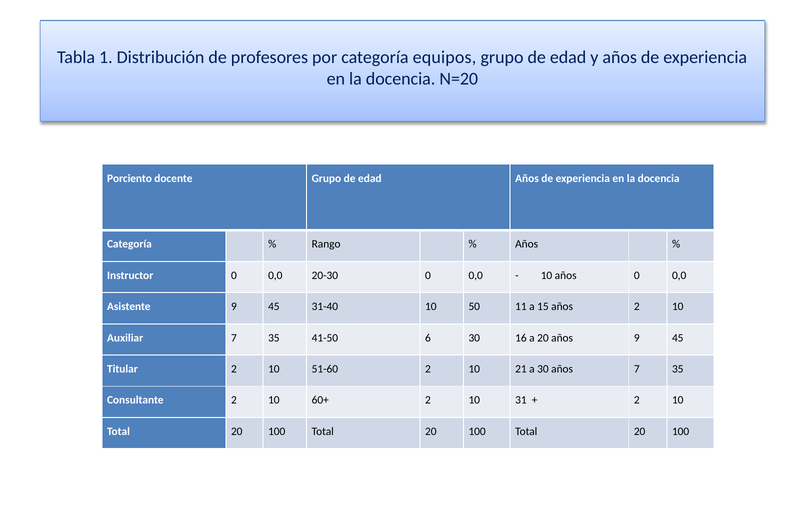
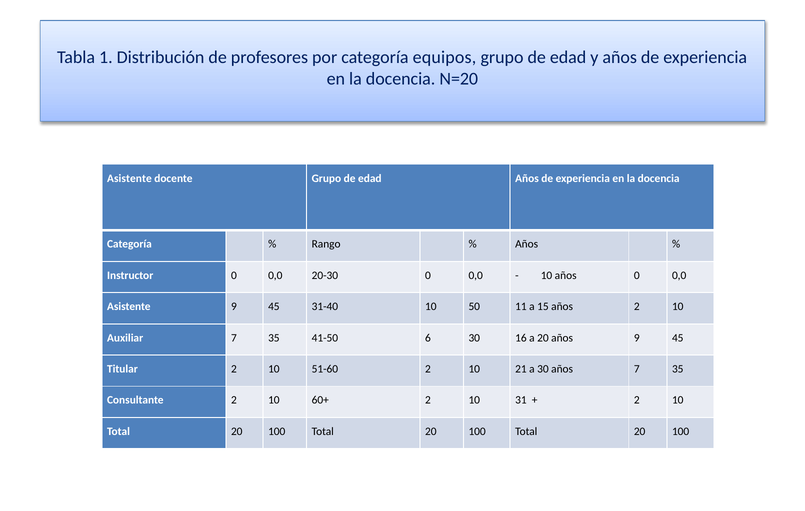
Porciento: Porciento -> Asistente (129, 178)
